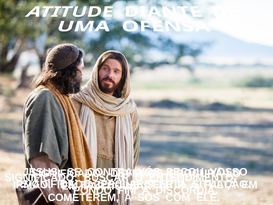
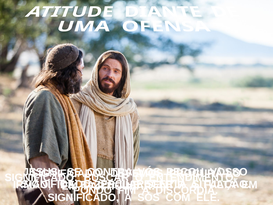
COMETEREM: COMETEREM -> SIGNIFICADO (83, 197)
